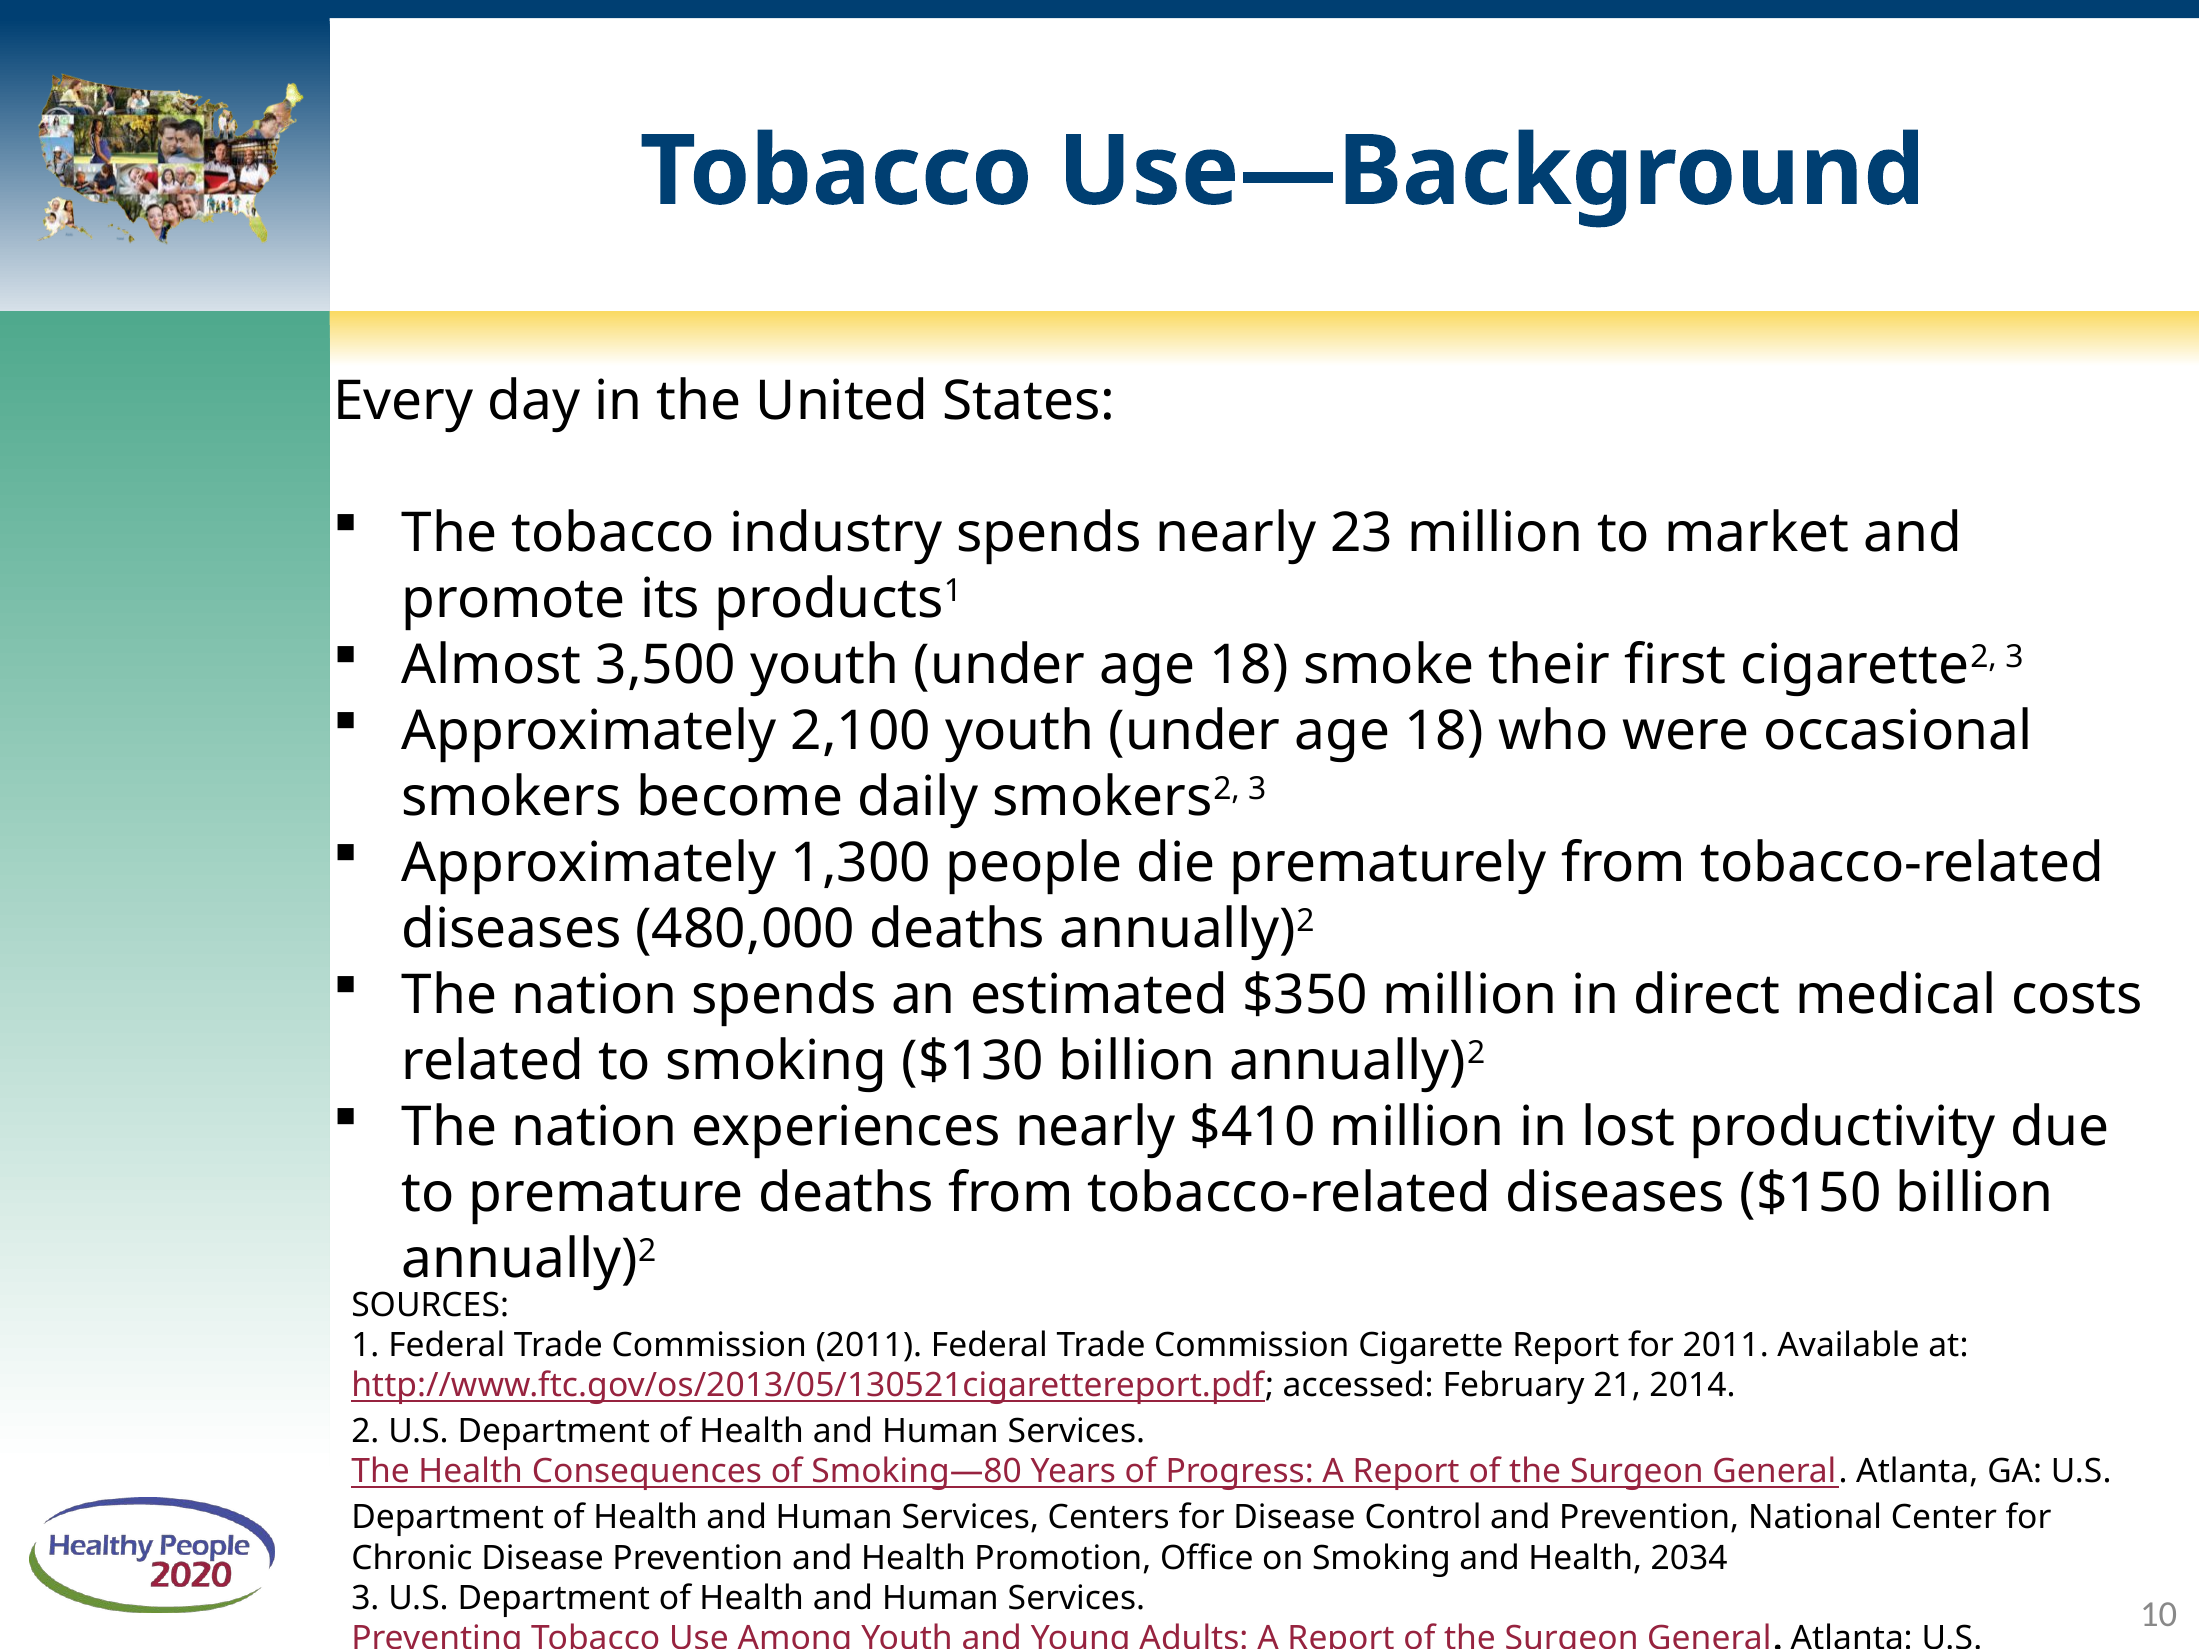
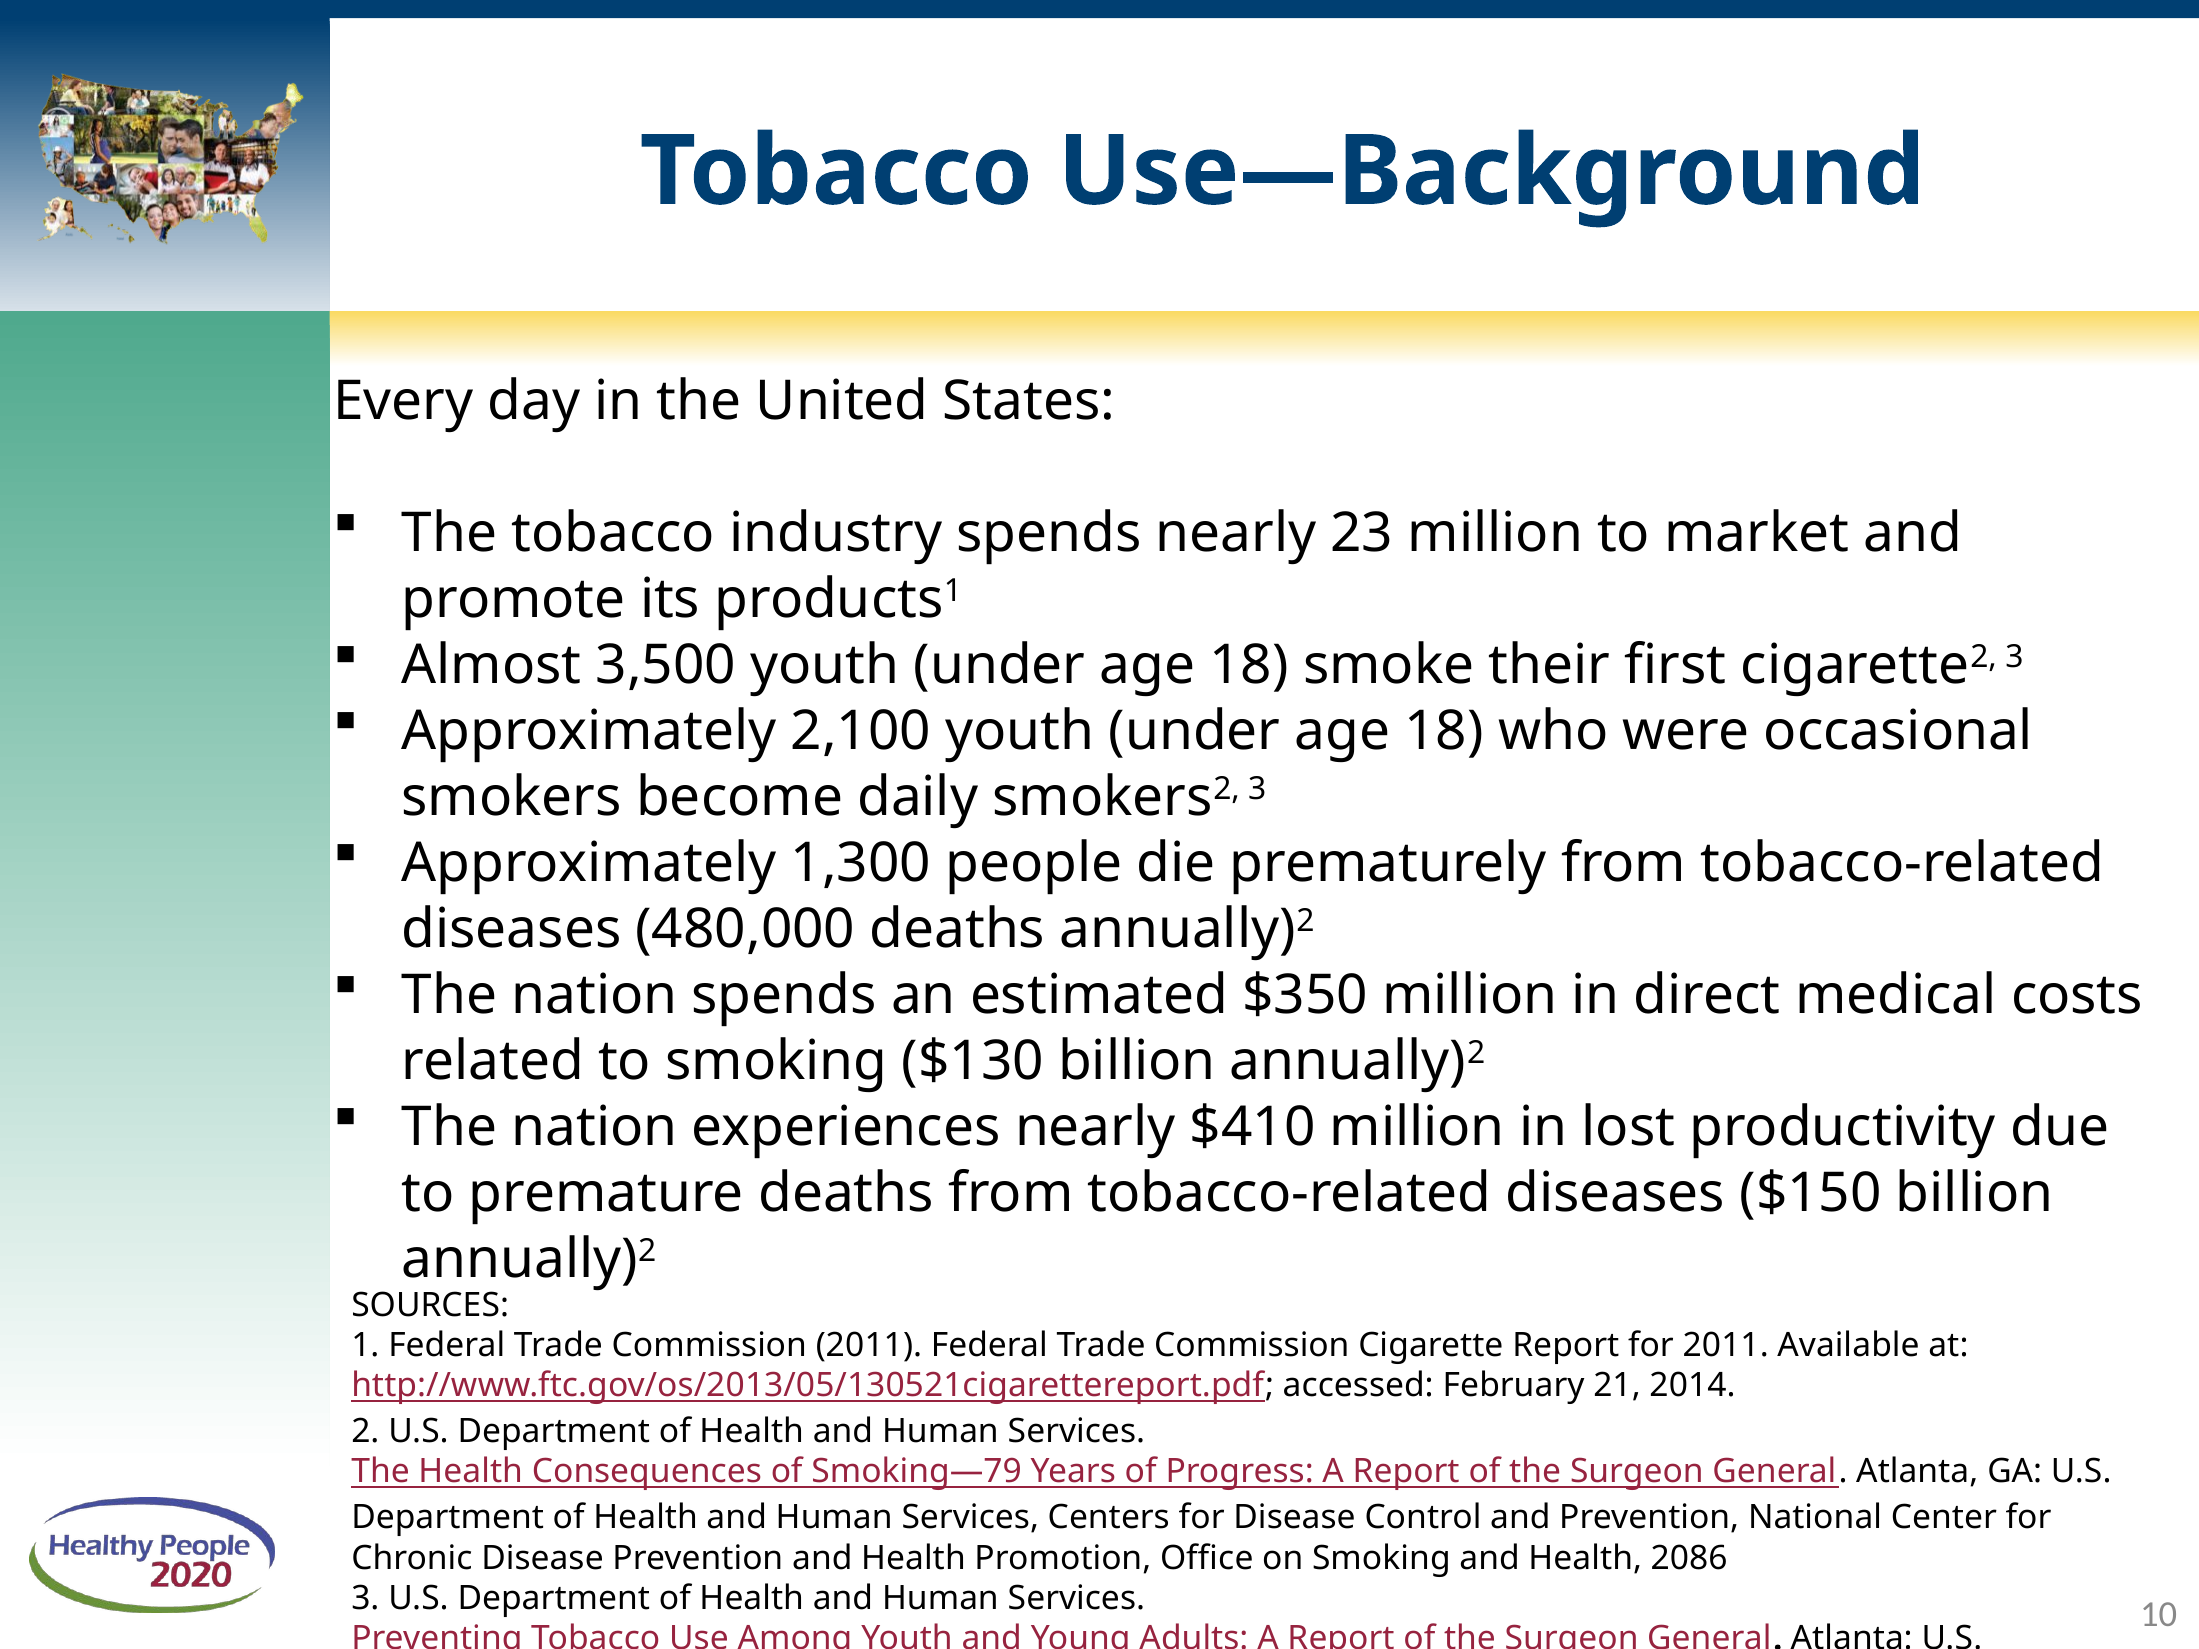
Smoking—80: Smoking—80 -> Smoking—79 (917, 1472)
2034: 2034 -> 2086 (1689, 1558)
